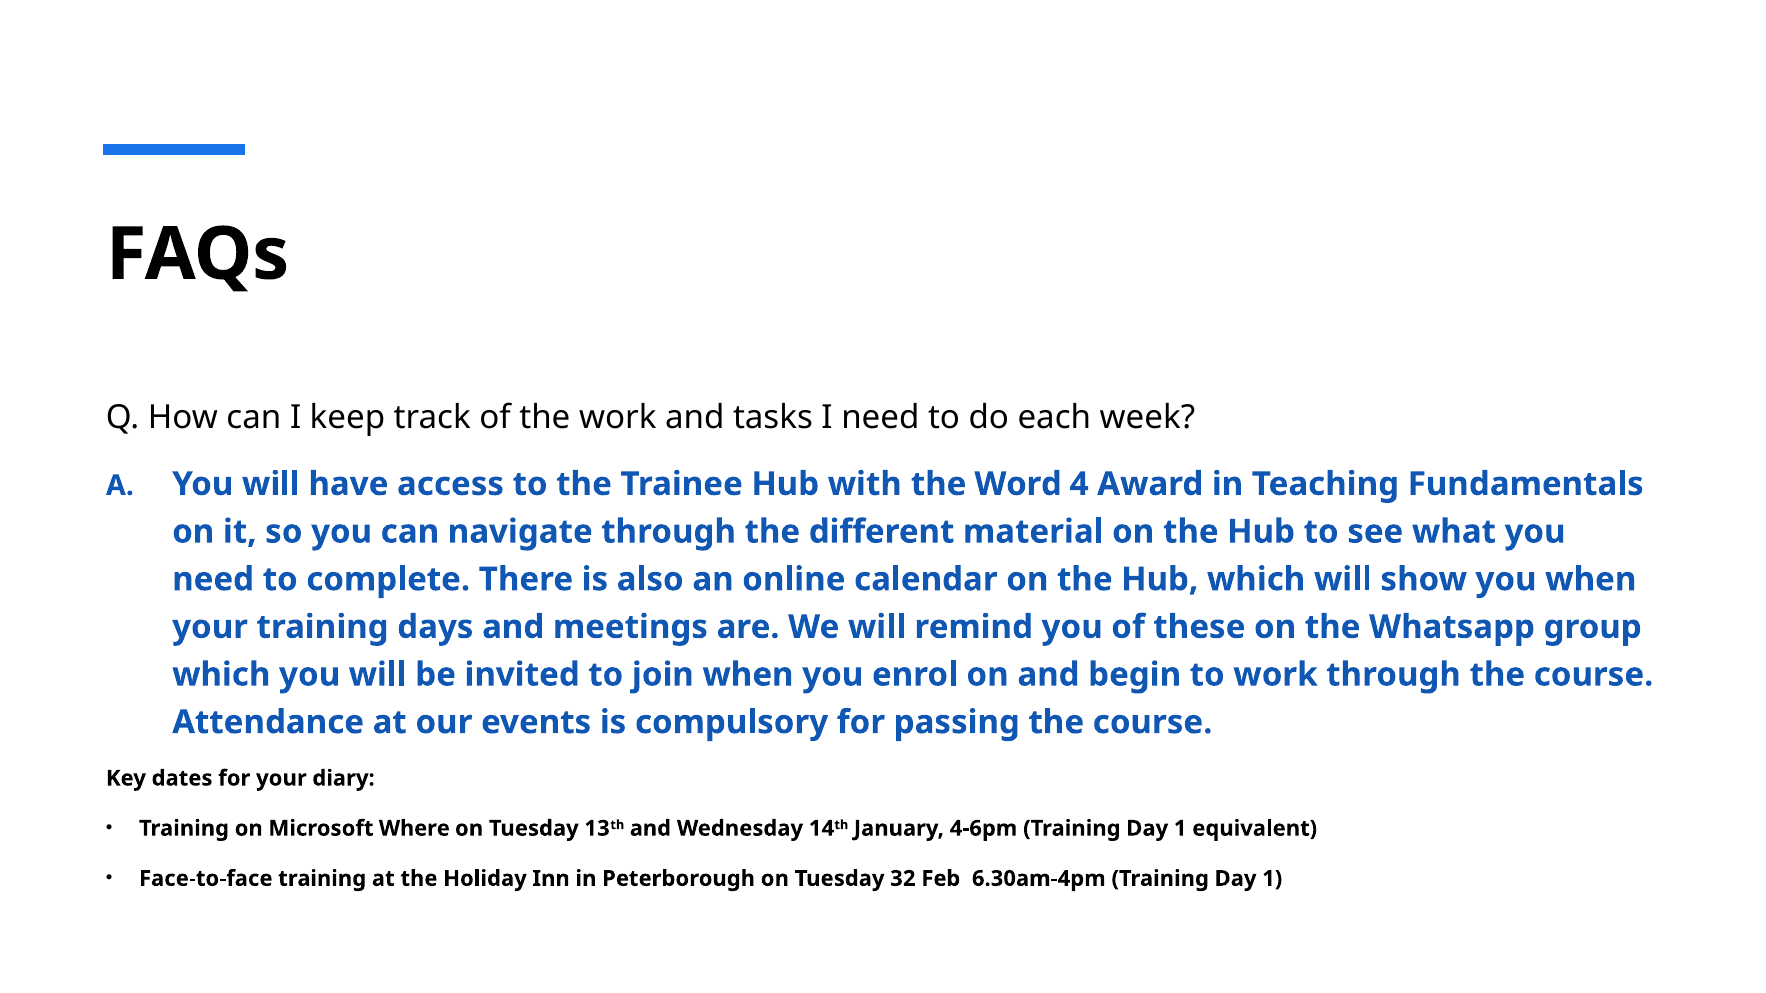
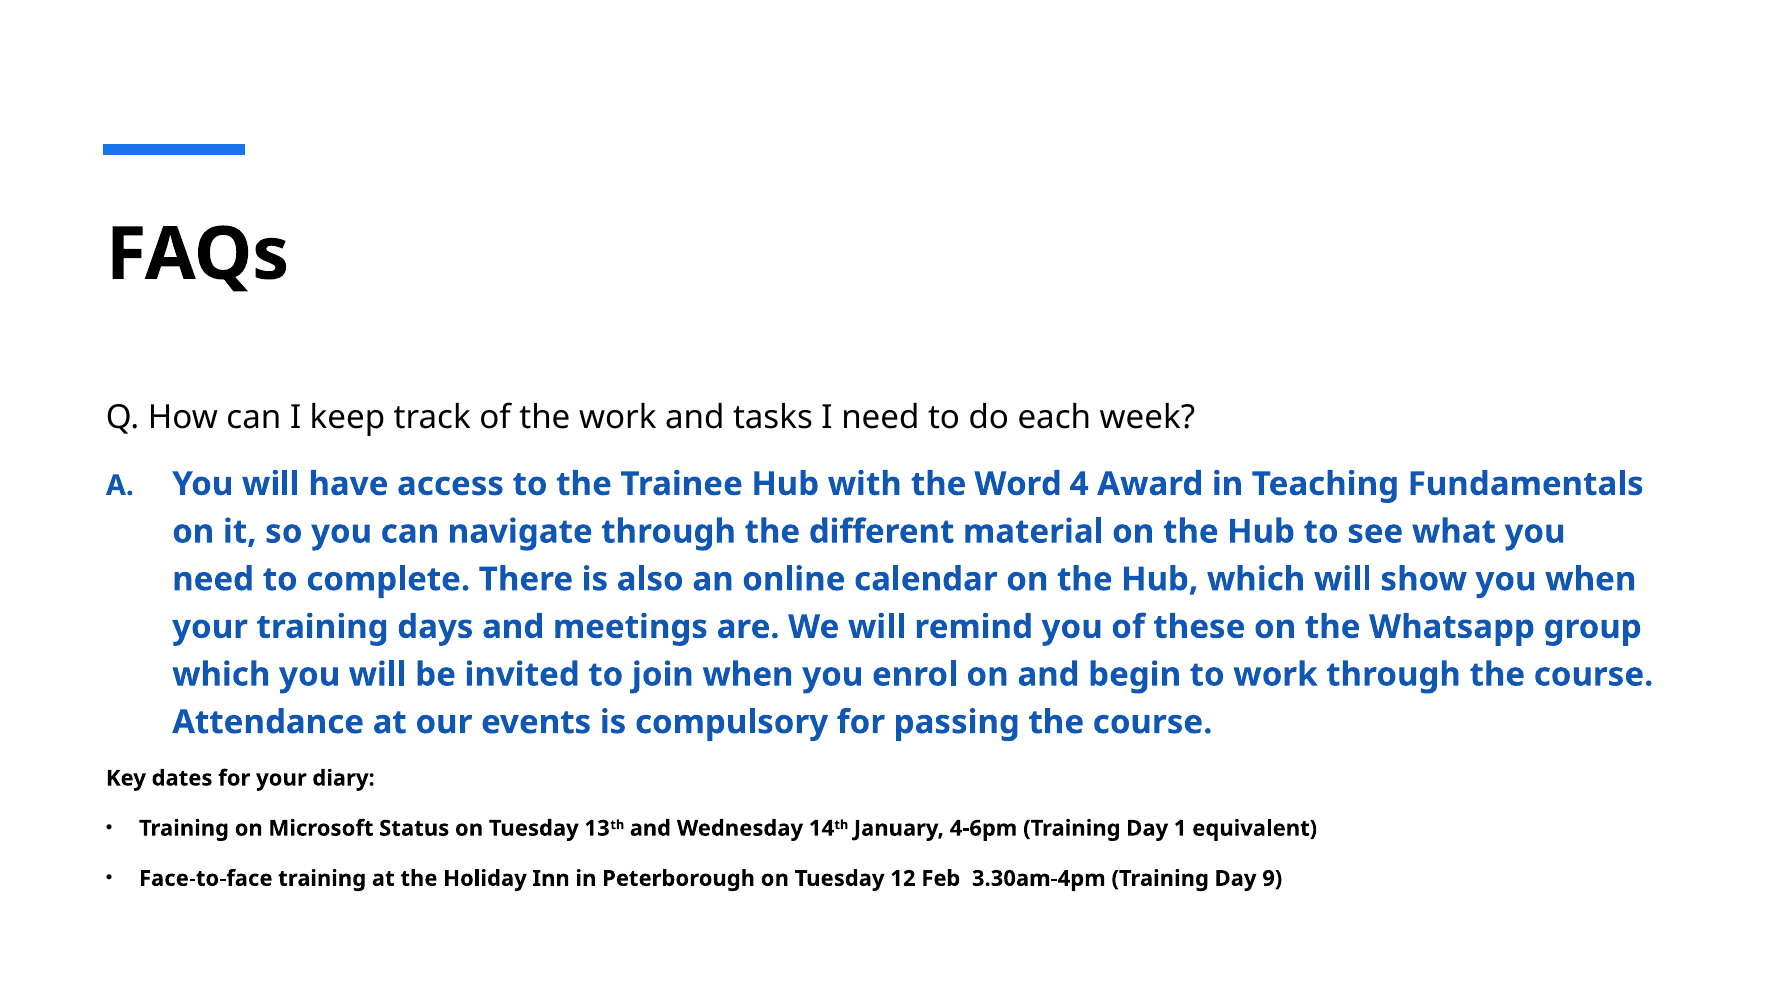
Where: Where -> Status (414, 829)
32: 32 -> 12 (903, 879)
6.30am-4pm: 6.30am-4pm -> 3.30am-4pm (1039, 879)
1: 1 -> 9 (1272, 879)
